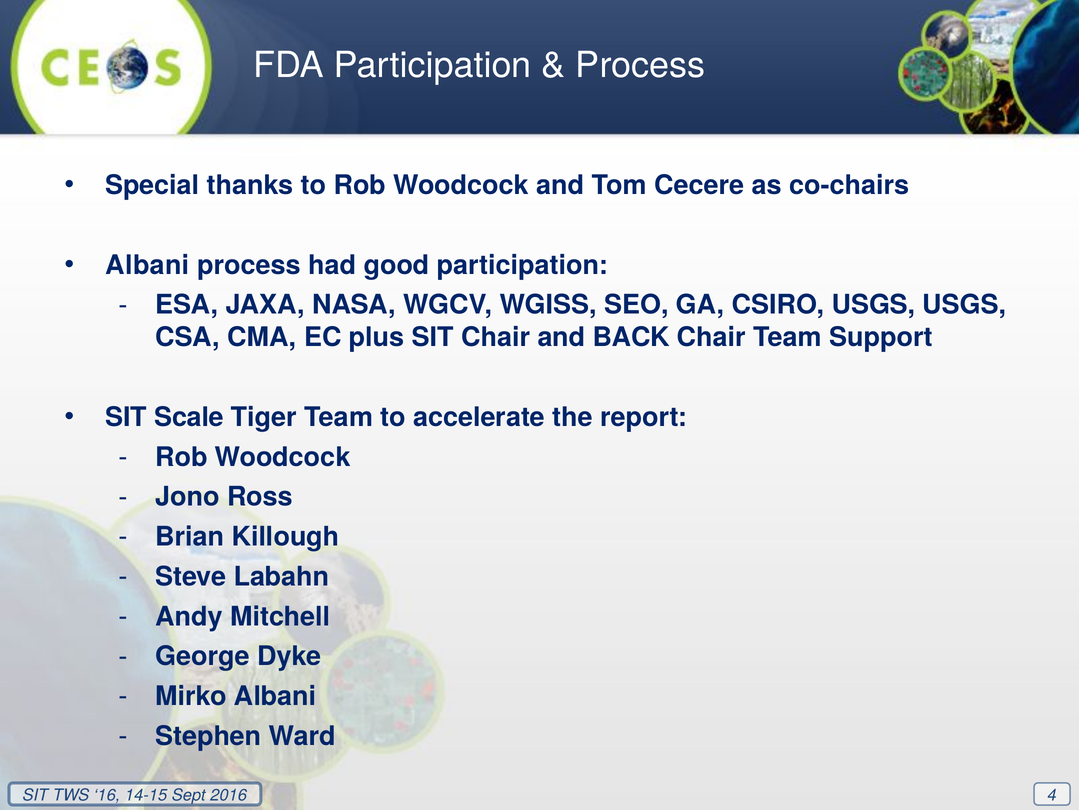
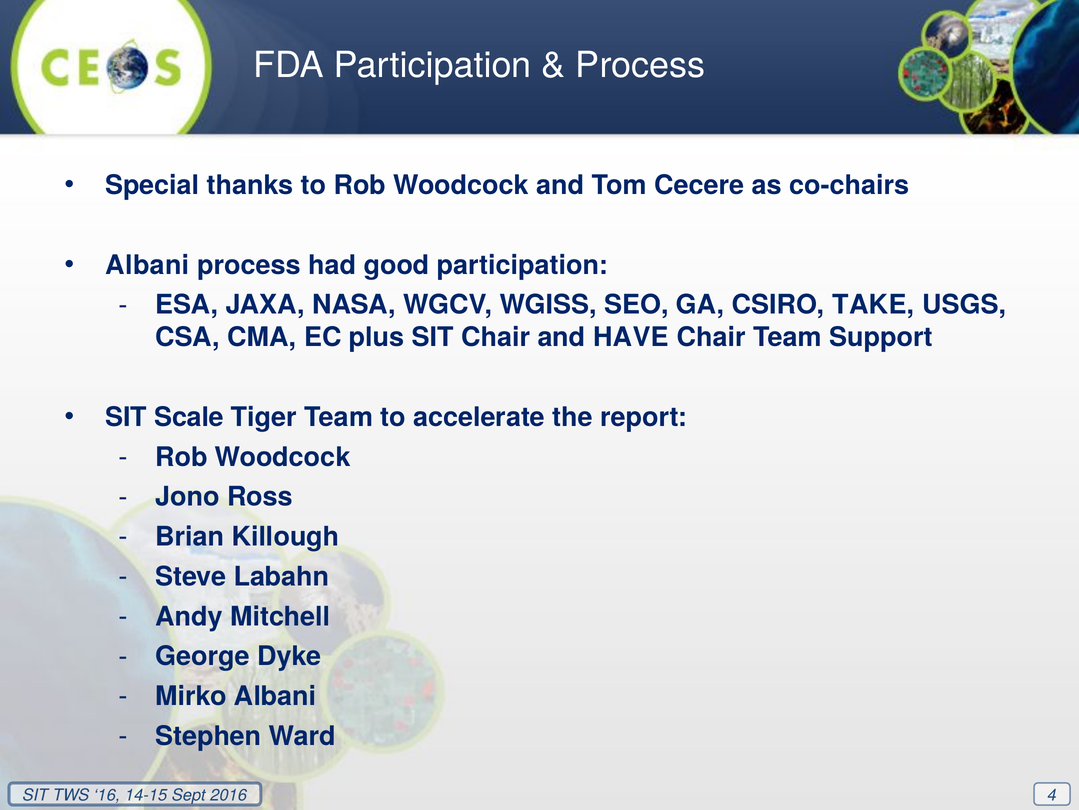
CSIRO USGS: USGS -> TAKE (873, 305)
BACK: BACK -> HAVE (631, 337)
